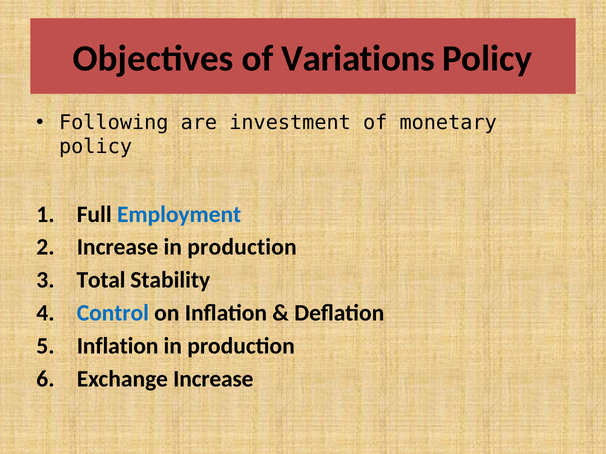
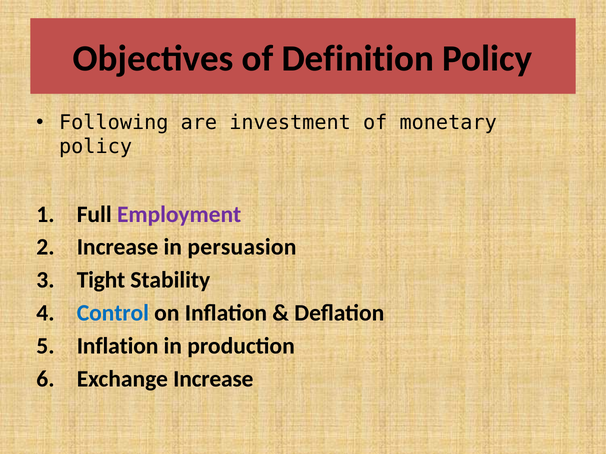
Variations: Variations -> Definition (358, 59)
Employment colour: blue -> purple (179, 215)
Increase in production: production -> persuasion (242, 247)
Total: Total -> Tight (101, 280)
